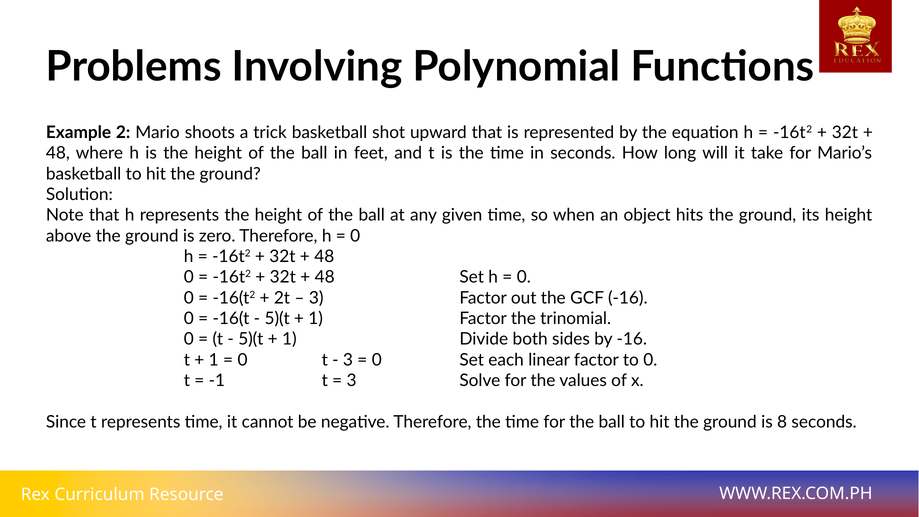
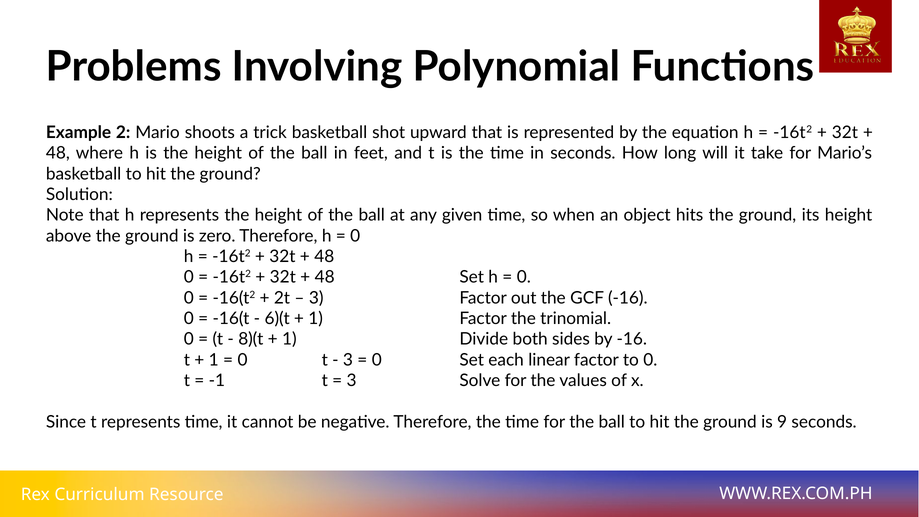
5)(t: 5)(t -> 6)(t (277, 319)
5)(t: 5)(t -> 8)(t (251, 339)
8: 8 -> 9 (782, 422)
